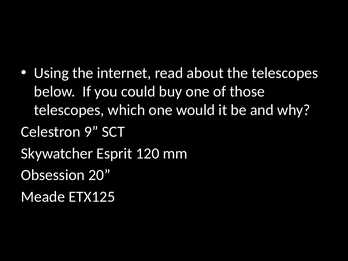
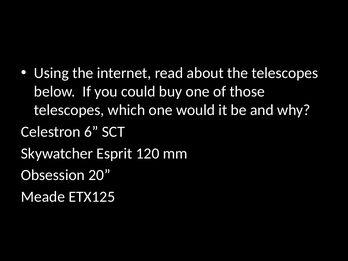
9: 9 -> 6 (91, 132)
